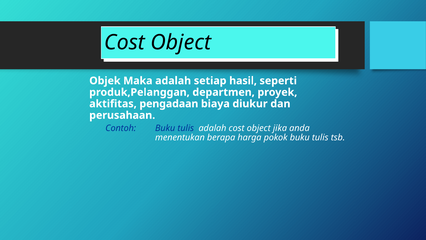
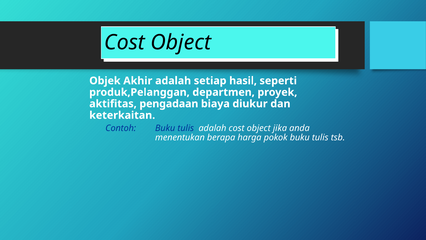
Maka: Maka -> Akhir (138, 81)
perusahaan: perusahaan -> keterkaitan (122, 115)
